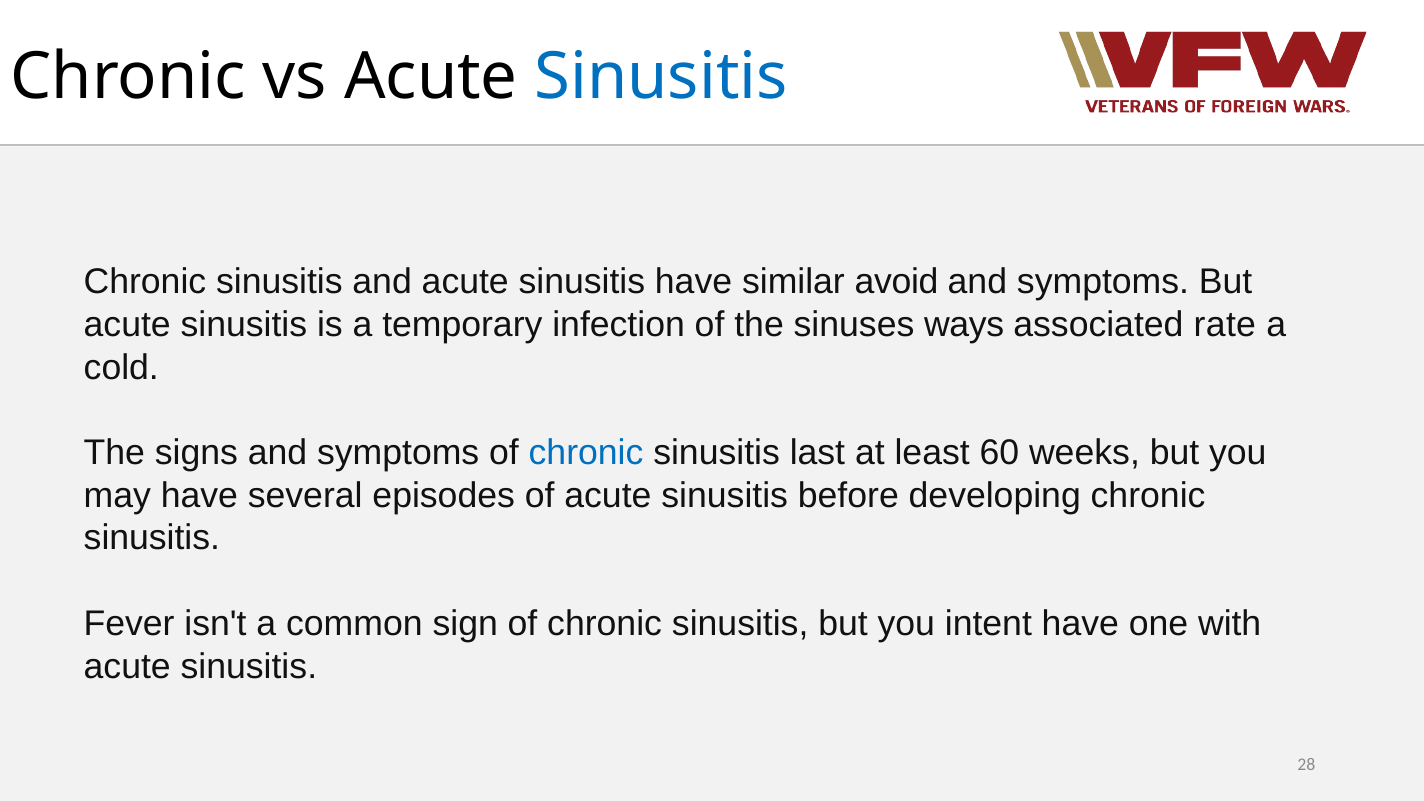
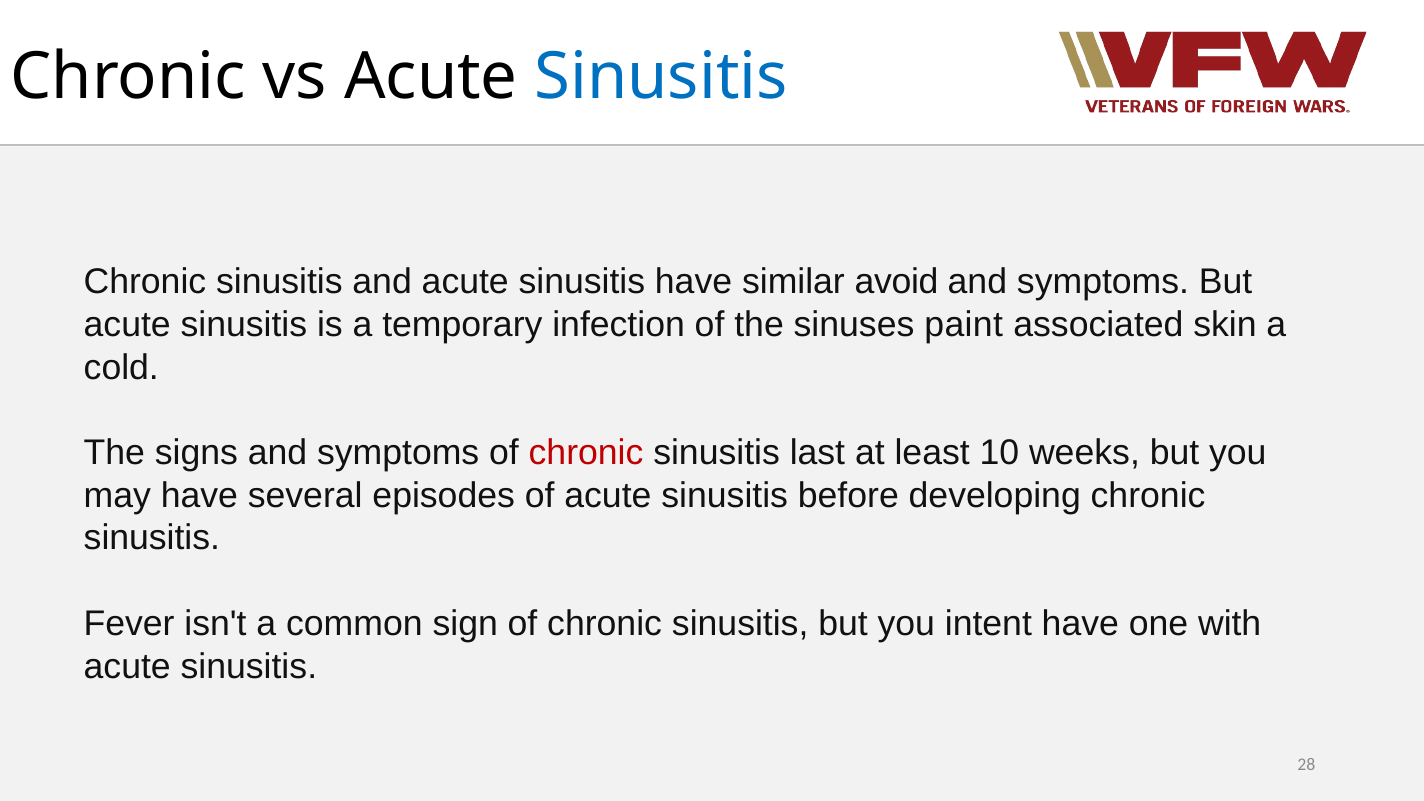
ways: ways -> paint (964, 325)
rate: rate -> skin (1225, 325)
chronic colour: blue -> red (586, 453)
60: 60 -> 10 (999, 453)
